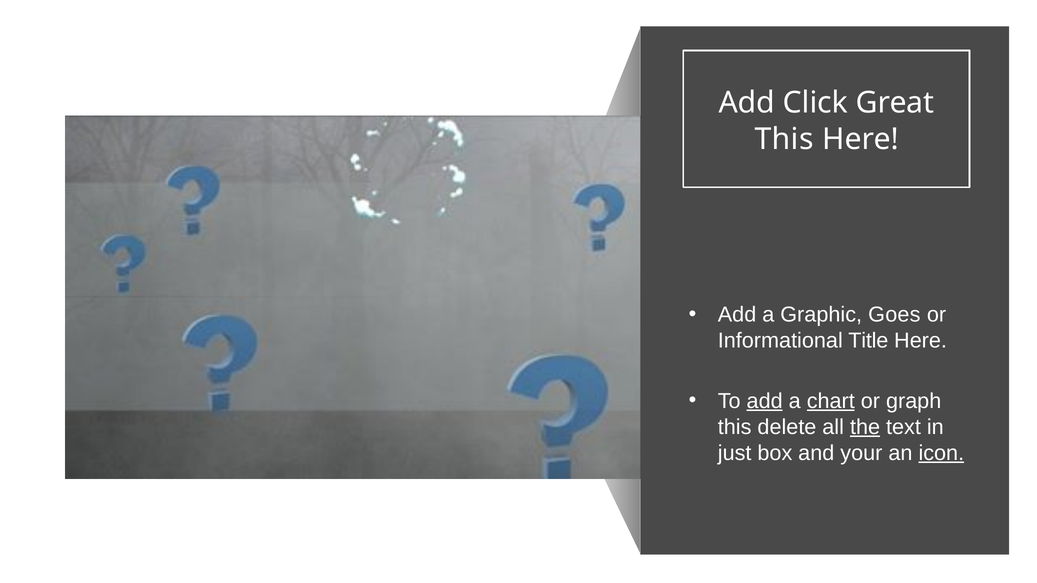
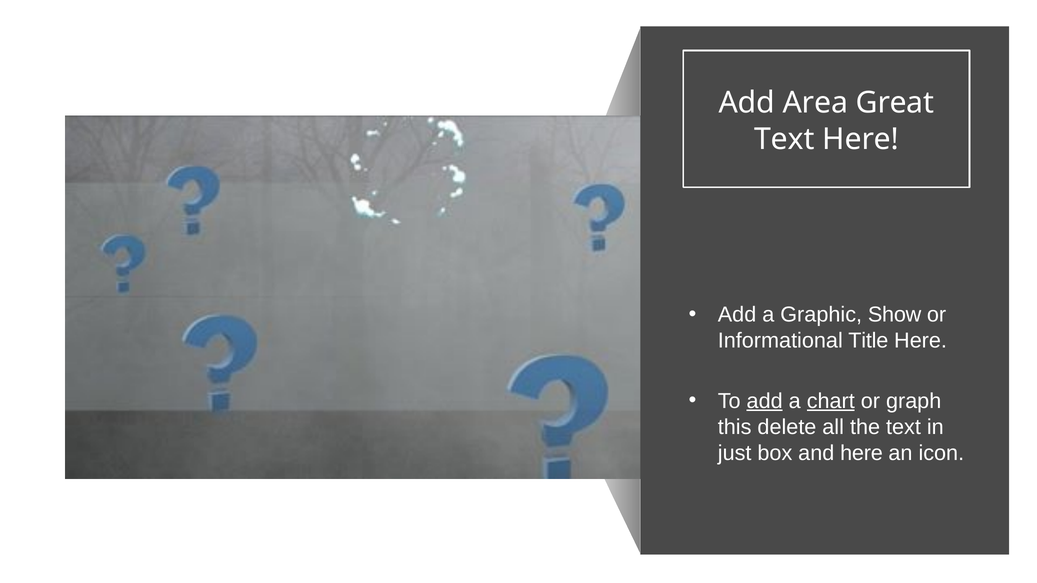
Click: Click -> Area (815, 103)
This: This -> Text (784, 139)
Goes: Goes -> Show (895, 315)
the underline: present -> none (865, 427)
and your: your -> here (861, 453)
icon underline: present -> none (941, 453)
